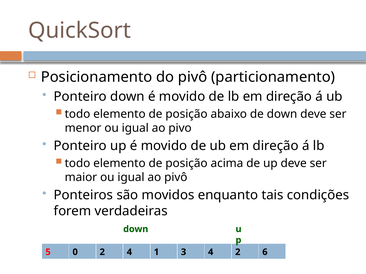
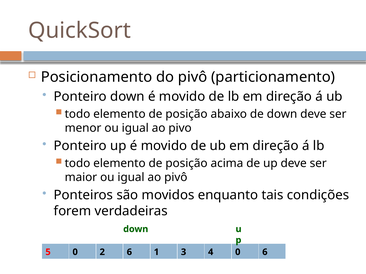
2 4: 4 -> 6 (129, 252)
4 2: 2 -> 0 (238, 252)
